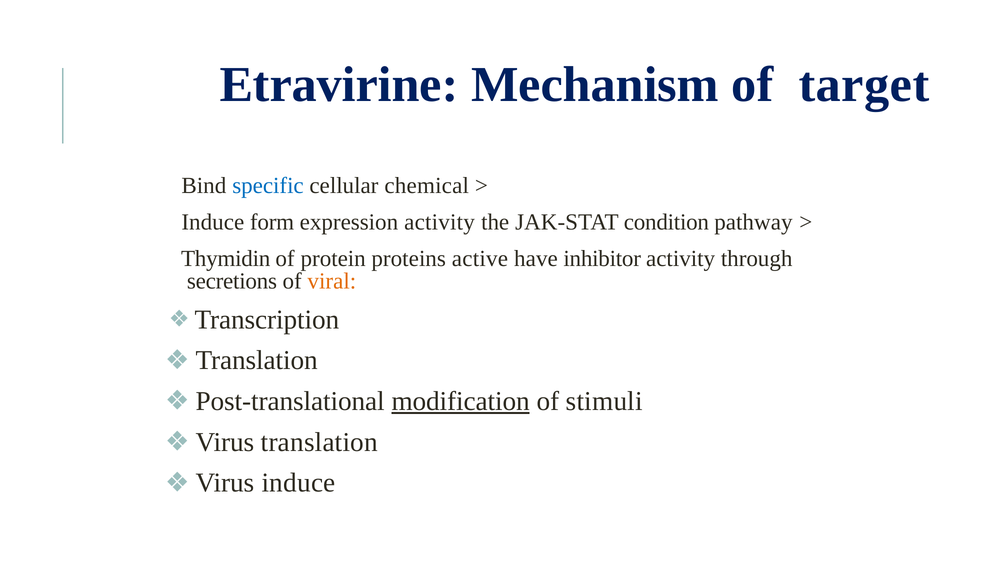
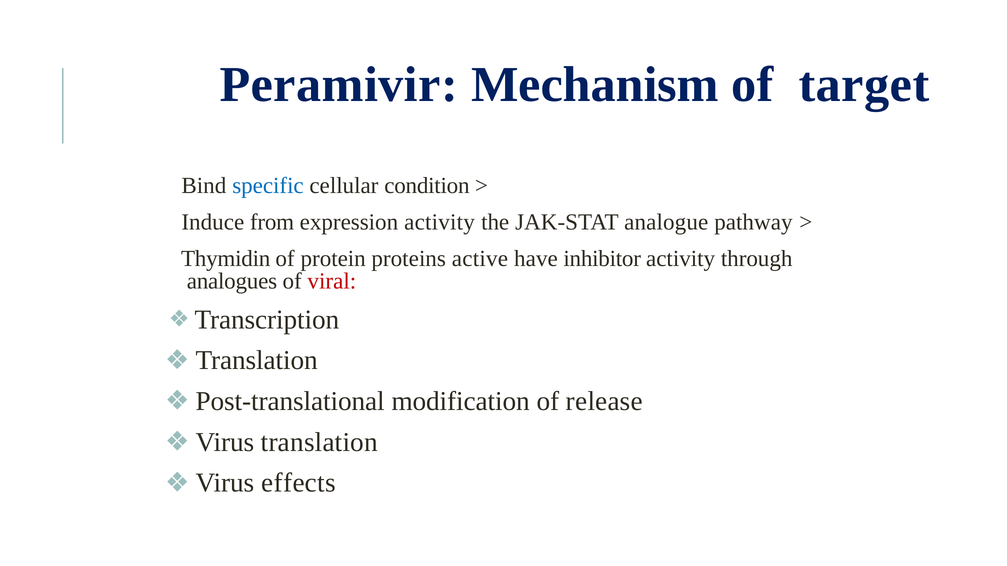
Etravirine: Etravirine -> Peramivir (339, 85)
chemical: chemical -> condition (427, 186)
form: form -> from (272, 222)
condition: condition -> analogue (666, 222)
secretions: secretions -> analogues (232, 281)
viral colour: orange -> red (332, 281)
modification underline: present -> none (461, 402)
stimuli: stimuli -> release (604, 402)
induce: induce -> effects (299, 483)
